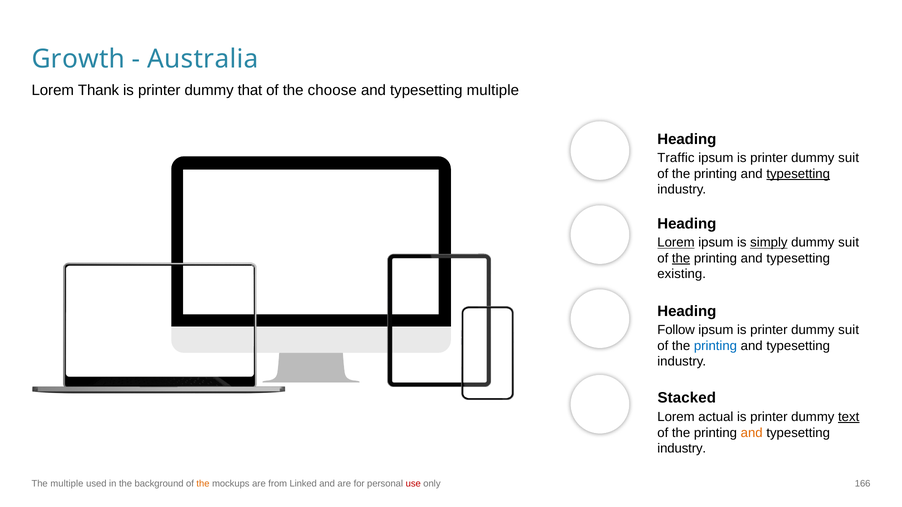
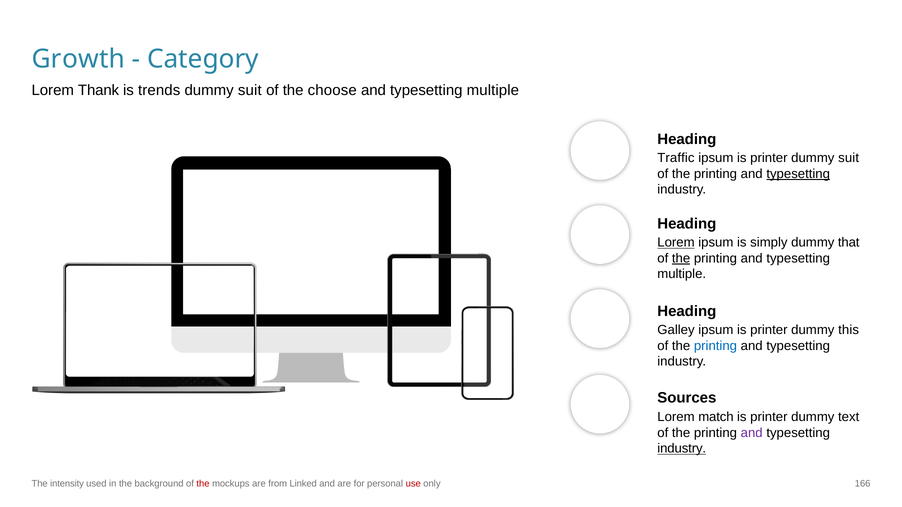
Australia: Australia -> Category (203, 59)
printer: printer -> trends (159, 90)
that: that -> suit (250, 90)
simply underline: present -> none (769, 243)
suit: suit -> that (849, 243)
existing: existing -> multiple (682, 274)
Follow: Follow -> Galley (676, 330)
suit: suit -> this (849, 330)
Stacked: Stacked -> Sources (687, 398)
actual: actual -> match (716, 417)
text underline: present -> none (849, 417)
and colour: orange -> purple (752, 433)
industry underline: none -> present (682, 449)
The multiple: multiple -> intensity (67, 484)
the colour: orange -> red (203, 484)
